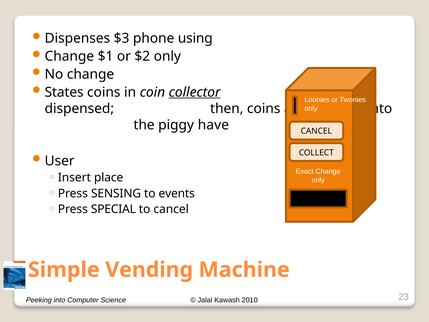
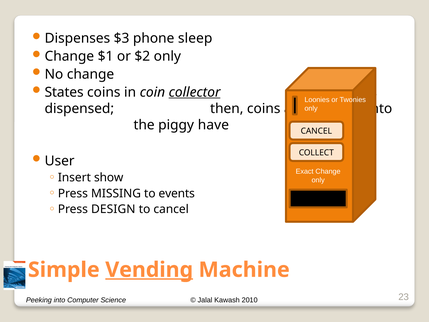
using: using -> sleep (195, 38)
place: place -> show (109, 178)
SENSING: SENSING -> MISSING (116, 193)
SPECIAL: SPECIAL -> DESIGN (113, 209)
Vending underline: none -> present (149, 270)
